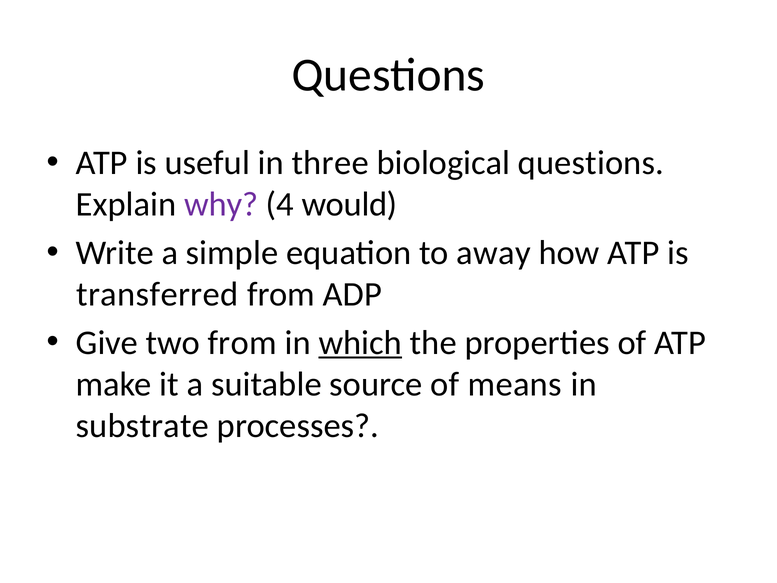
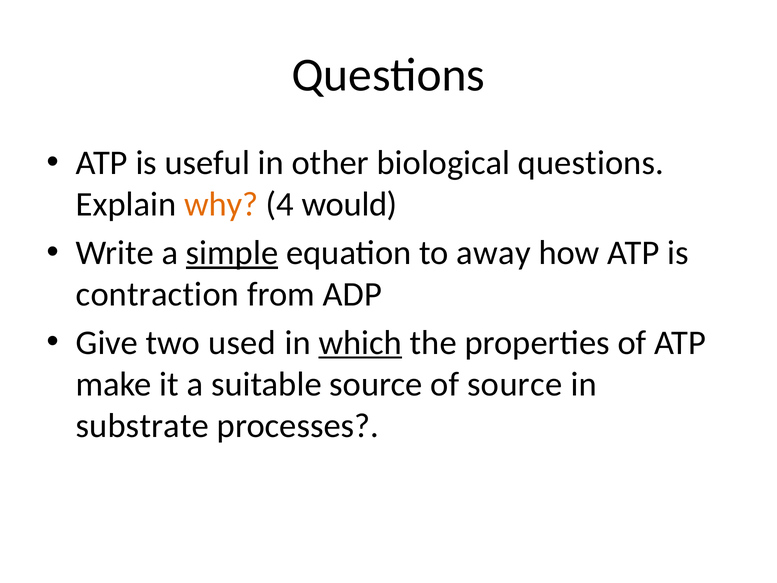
three: three -> other (330, 163)
why colour: purple -> orange (221, 204)
simple underline: none -> present (232, 253)
transferred: transferred -> contraction (157, 294)
two from: from -> used (242, 343)
of means: means -> source (515, 384)
